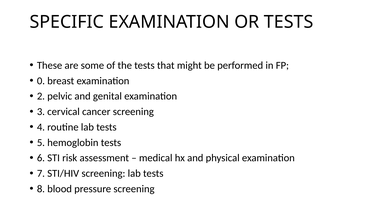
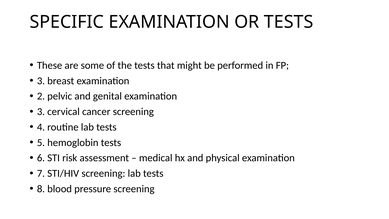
0: 0 -> 3 (41, 81)
